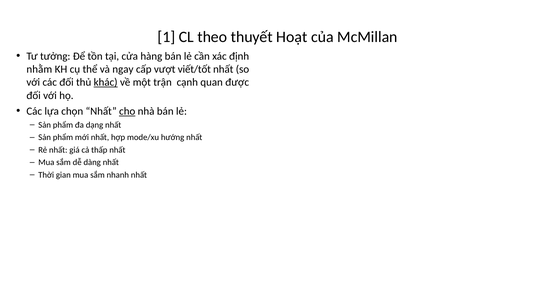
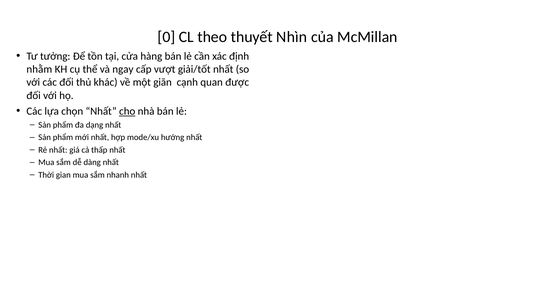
1: 1 -> 0 (166, 37)
Hoạt: Hoạt -> Nhìn (292, 37)
viết/tốt: viết/tốt -> giải/tốt (194, 69)
khác underline: present -> none (106, 82)
trận: trận -> giãn (163, 82)
